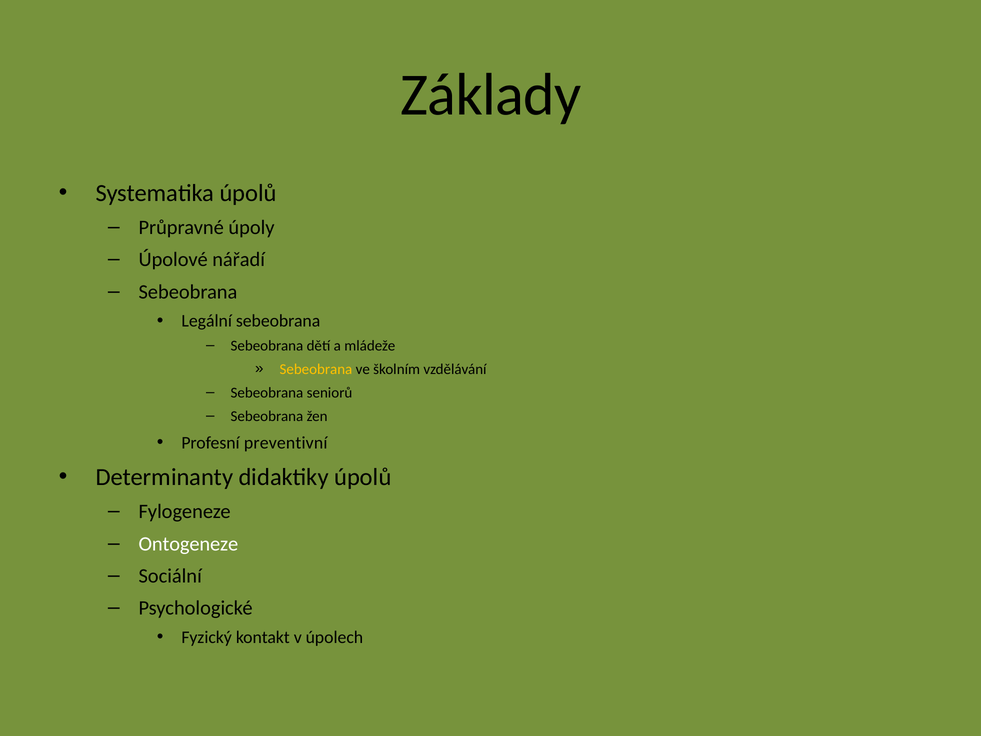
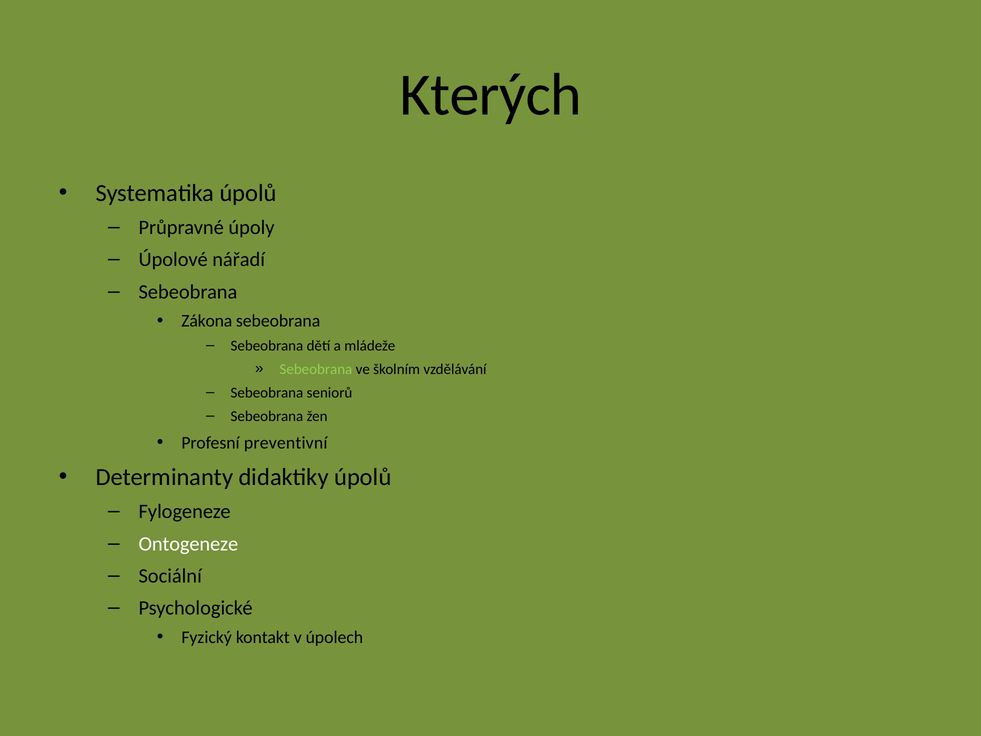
Základy: Základy -> Kterých (491, 95)
Legální: Legální -> Zákona (207, 321)
Sebeobrana colour: yellow -> light green (316, 369)
